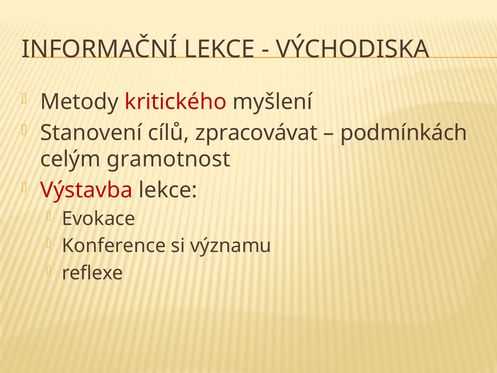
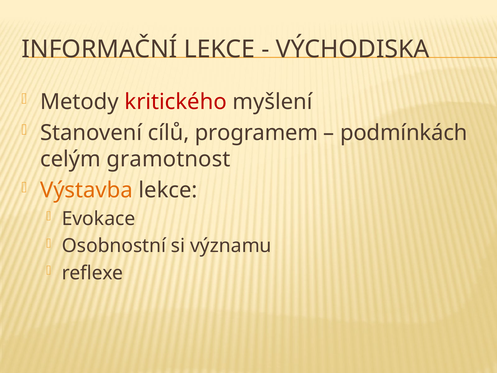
zpracovávat: zpracovávat -> programem (257, 133)
Výstavba colour: red -> orange (86, 190)
Konference: Konference -> Osobnostní (114, 246)
